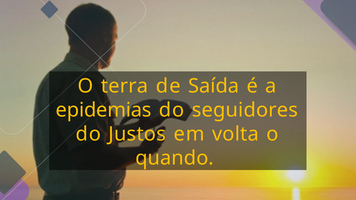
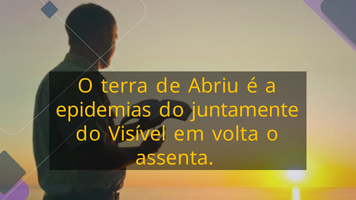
Saída: Saída -> Abriu (214, 86)
seguidores: seguidores -> juntamente (245, 110)
Justos: Justos -> Visível (137, 134)
quando: quando -> assenta (175, 158)
